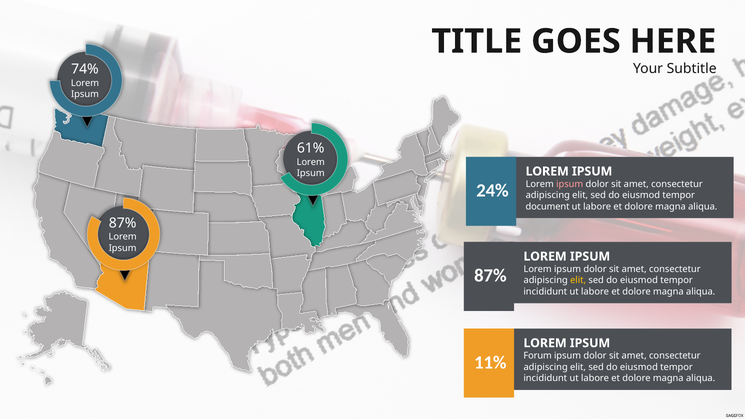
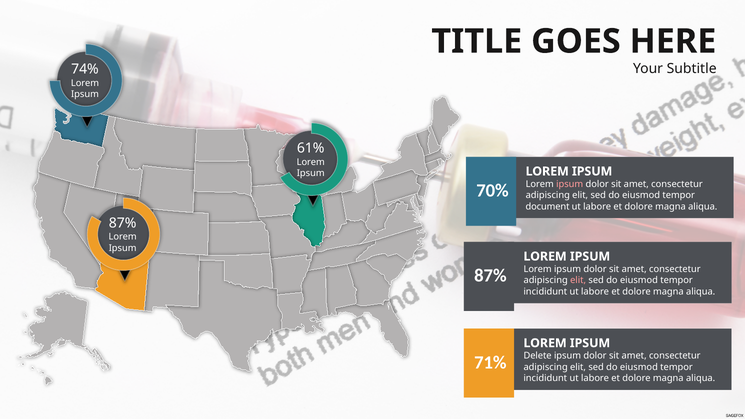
24%: 24% -> 70% (492, 191)
elit colour: yellow -> pink (578, 280)
Forum: Forum -> Delete (538, 356)
11%: 11% -> 71% (490, 363)
